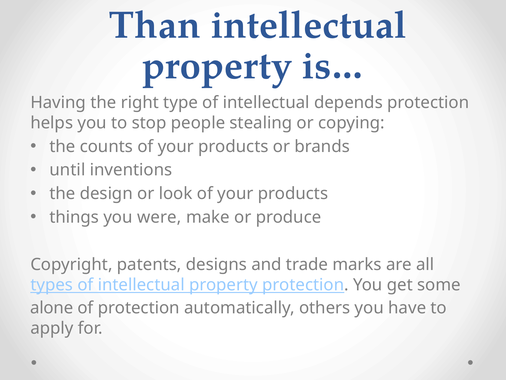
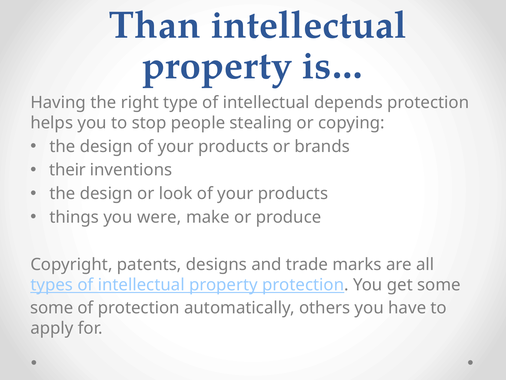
counts: counts -> design (106, 146)
until: until -> their (68, 170)
alone: alone -> some (52, 308)
